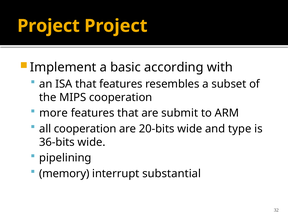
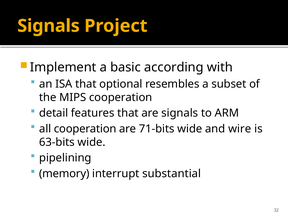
Project: Project -> Signals (49, 26)
that features: features -> optional (121, 84)
more: more -> detail (54, 113)
are submit: submit -> signals (180, 113)
20-bits: 20-bits -> 71-bits (157, 129)
type: type -> wire (240, 129)
36-bits: 36-bits -> 63-bits (57, 142)
